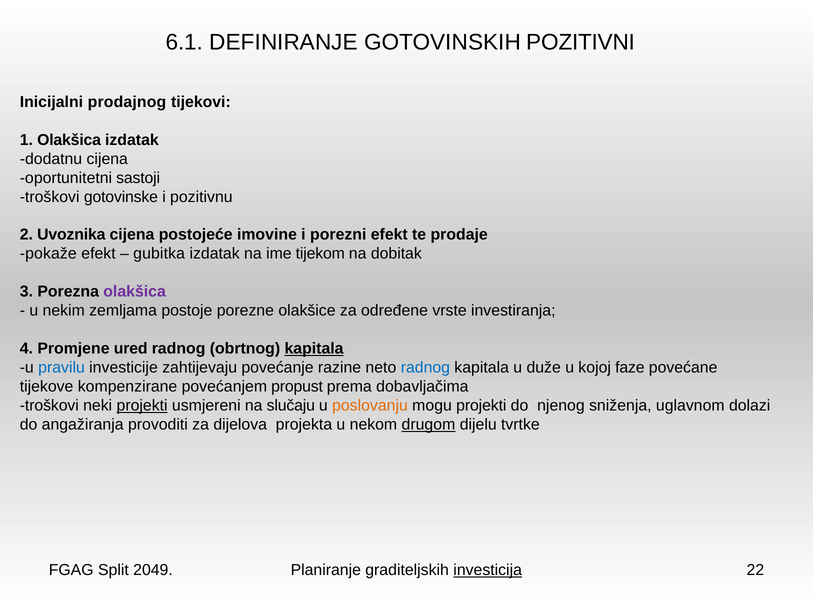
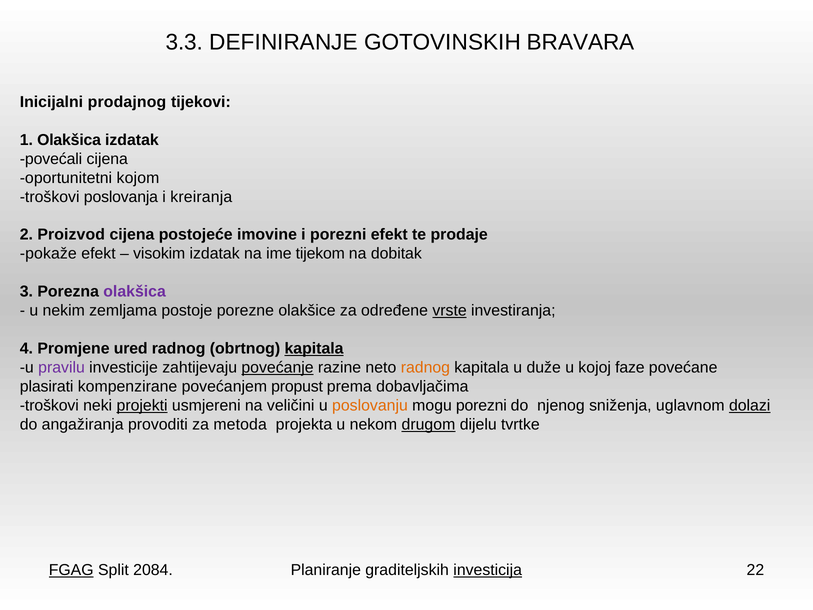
6.1: 6.1 -> 3.3 (184, 42)
POZITIVNI: POZITIVNI -> BRAVARA (581, 42)
dodatnu: dodatnu -> povećali (51, 159)
sastoji: sastoji -> kojom (138, 178)
gotovinske: gotovinske -> poslovanja (121, 197)
pozitivnu: pozitivnu -> kreiranja (201, 197)
Uvoznika: Uvoznika -> Proizvod (71, 235)
gubitka: gubitka -> visokim (159, 254)
vrste underline: none -> present (450, 311)
pravilu colour: blue -> purple (62, 368)
povećanje underline: none -> present (278, 368)
radnog colour: blue -> orange (425, 368)
tijekove: tijekove -> plasirati (47, 387)
slučaju: slučaju -> veličini (291, 406)
mogu projekti: projekti -> porezni (481, 406)
dolazi underline: none -> present (750, 406)
dijelova: dijelova -> metoda (240, 424)
FGAG underline: none -> present (71, 570)
2049: 2049 -> 2084 (153, 570)
